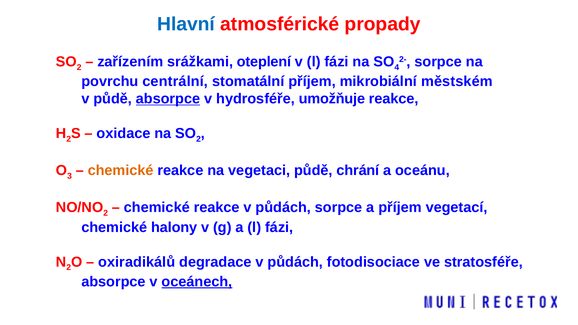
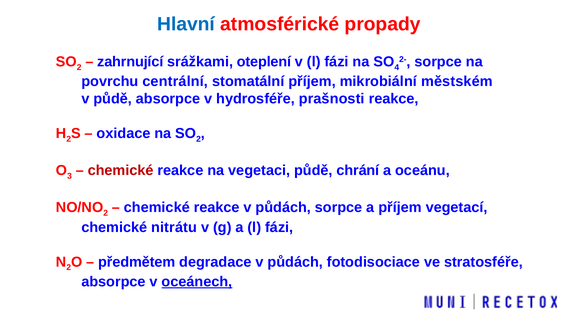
zařízením: zařízením -> zahrnující (130, 62)
absorpce underline: present -> none (168, 99)
umožňuje: umožňuje -> prašnosti (332, 99)
chemické colour: orange -> red (121, 171)
halony: halony -> nitrátu (174, 227)
oxiradikálů: oxiradikálů -> předmětem (137, 262)
